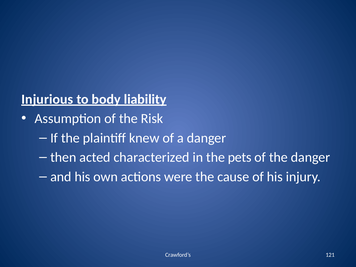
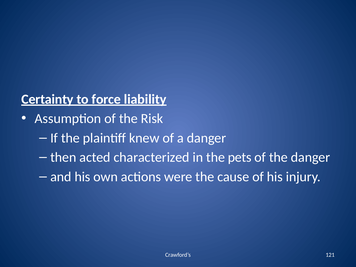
Injurious: Injurious -> Certainty (47, 99)
body: body -> force (106, 99)
